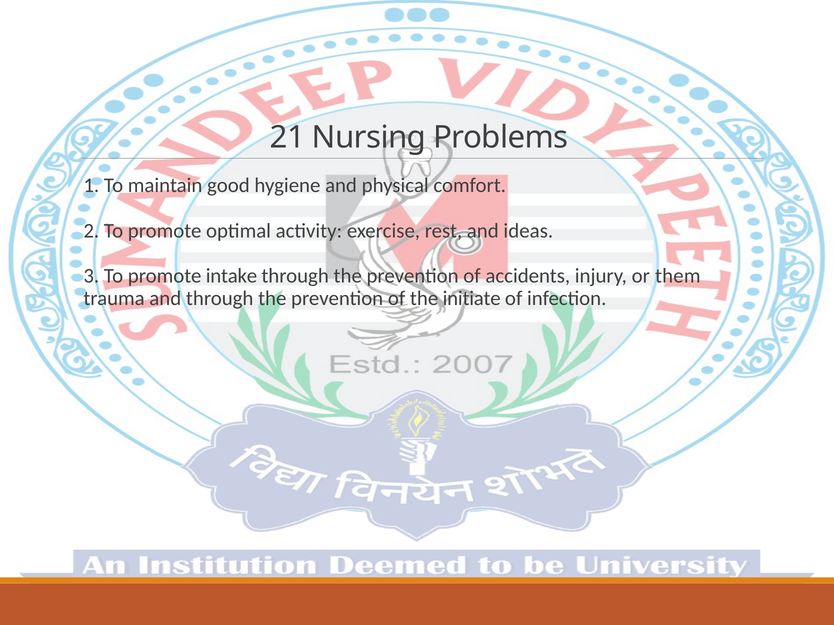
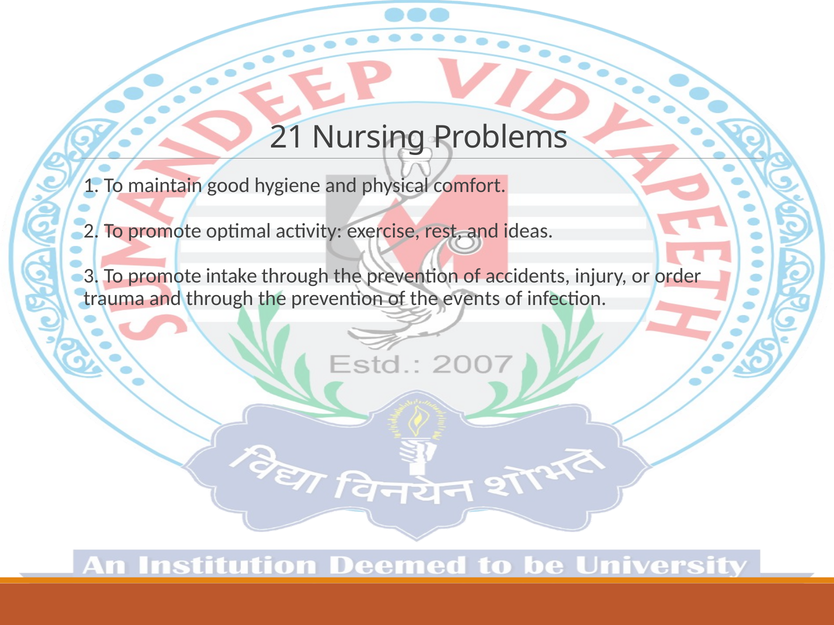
them: them -> order (678, 276)
initiate: initiate -> events (471, 299)
